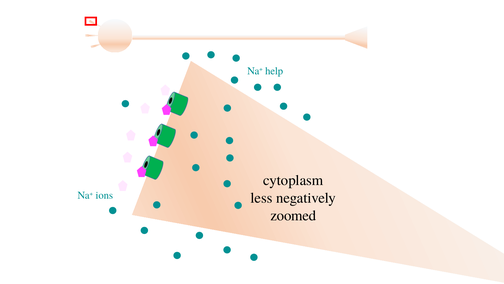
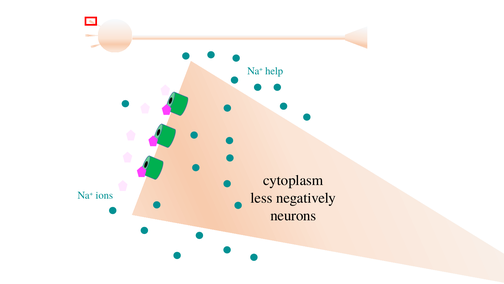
zoomed: zoomed -> neurons (293, 215)
